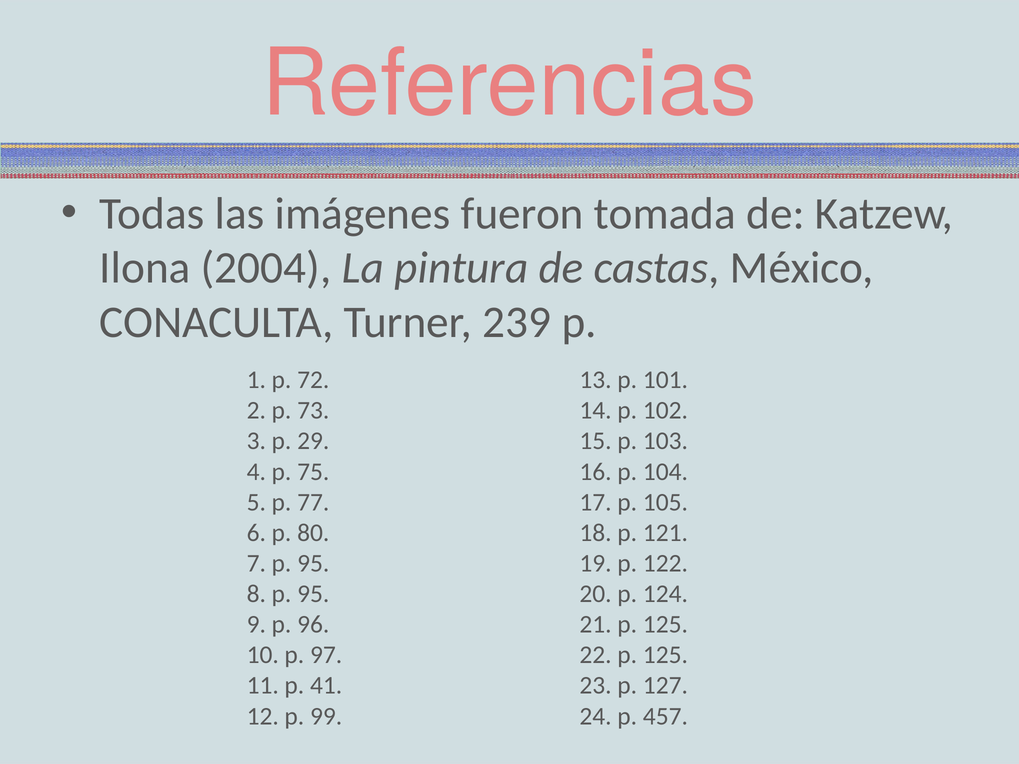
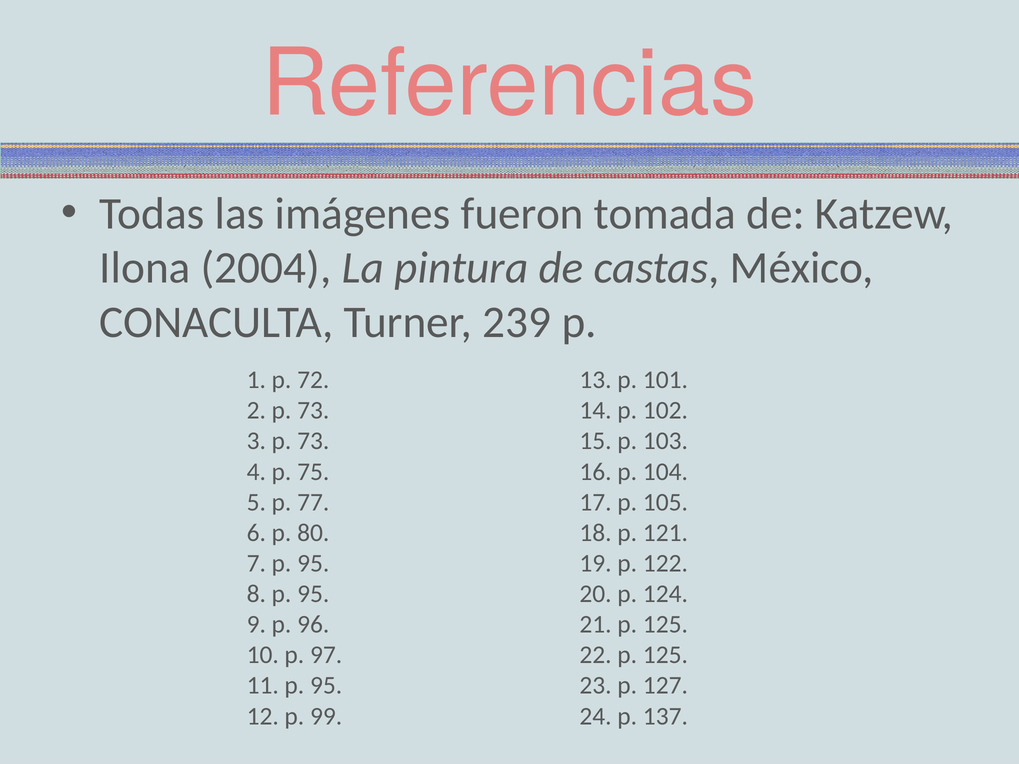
3 p 29: 29 -> 73 (313, 441)
11 p 41: 41 -> 95 (326, 686)
457: 457 -> 137 (665, 716)
